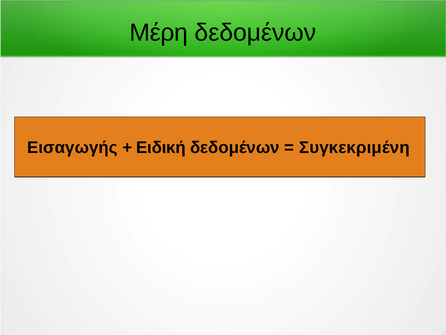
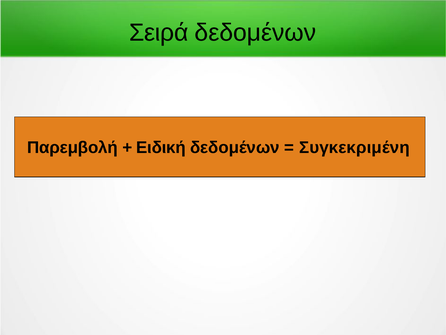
Μέρη: Μέρη -> Σειρά (159, 33)
Εισαγωγής: Εισαγωγής -> Παρεμβολή (73, 147)
